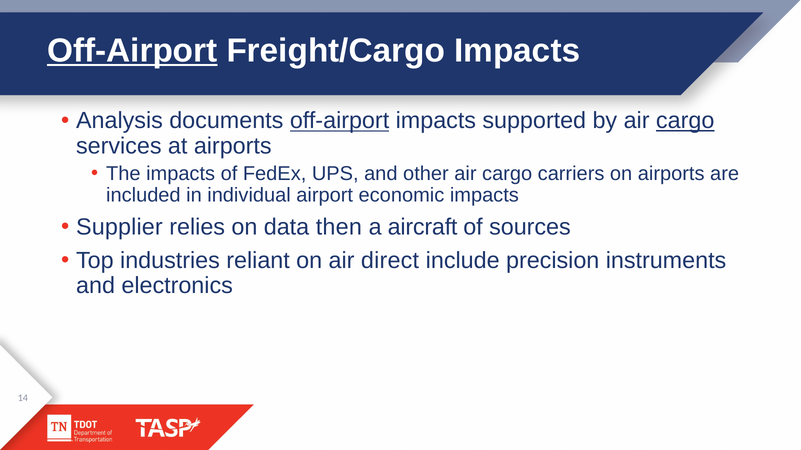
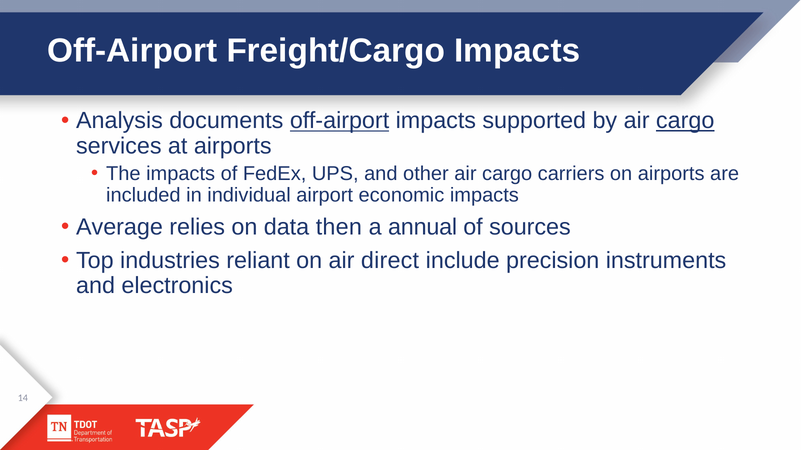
Off-Airport underline: present -> none (132, 51)
Supplier: Supplier -> Average (120, 227)
aircraft: aircraft -> annual (423, 227)
